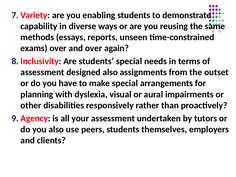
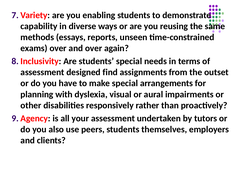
designed also: also -> find (110, 72)
